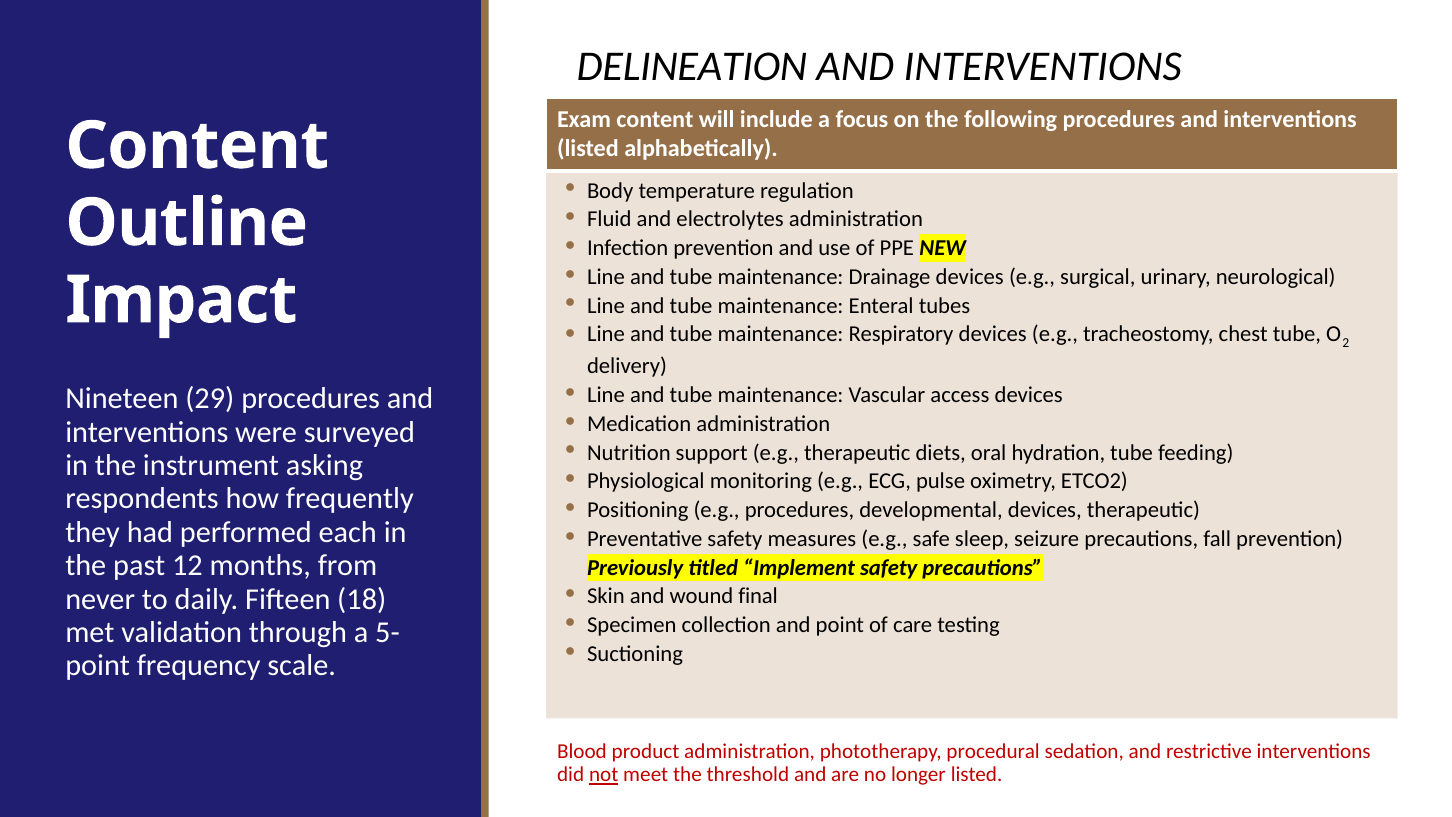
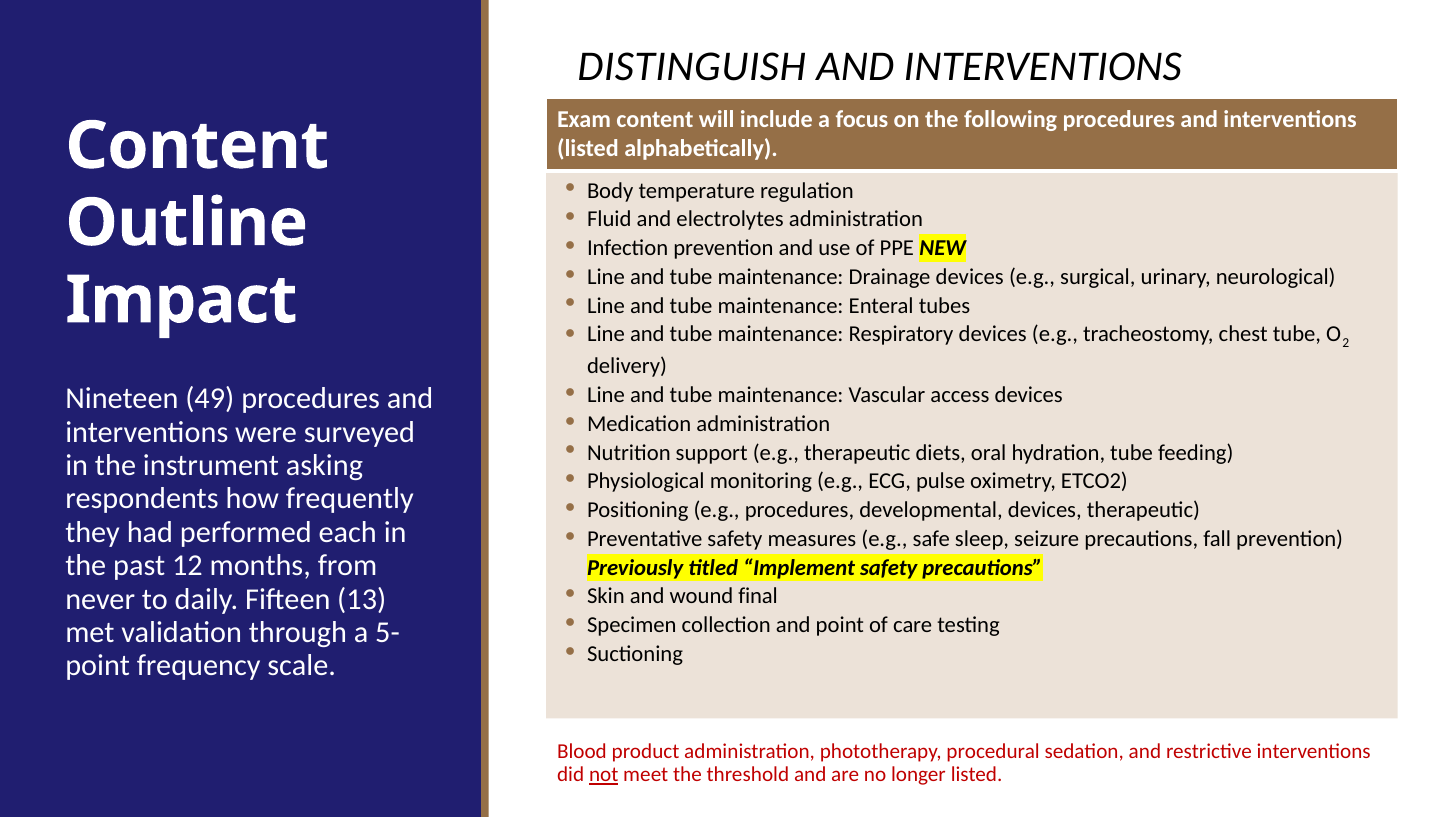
DELINEATION: DELINEATION -> DISTINGUISH (692, 67)
29: 29 -> 49 (210, 399)
18: 18 -> 13 (362, 599)
